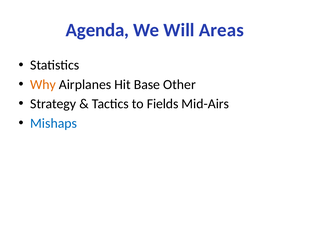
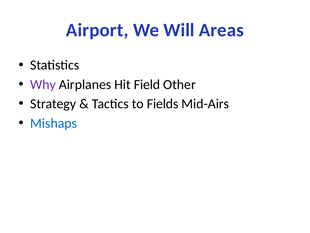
Agenda: Agenda -> Airport (97, 30)
Why colour: orange -> purple (43, 84)
Base: Base -> Field (147, 84)
